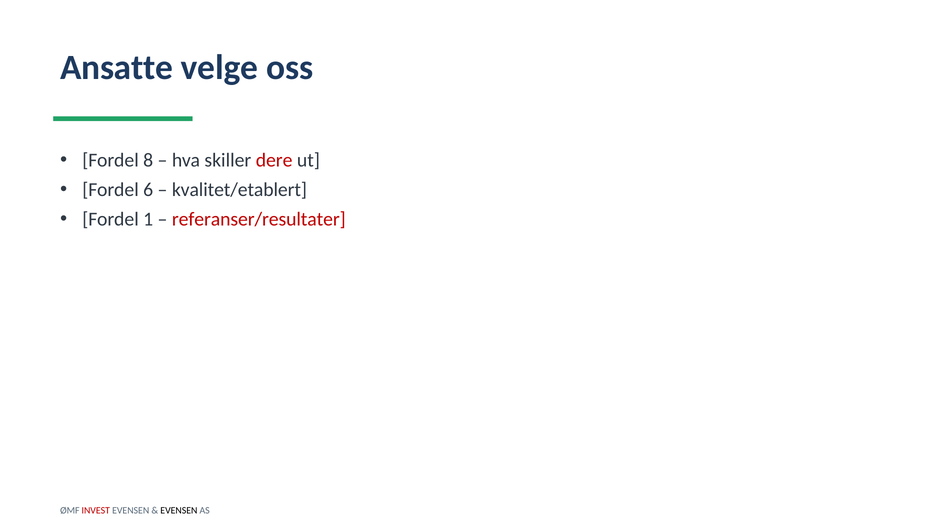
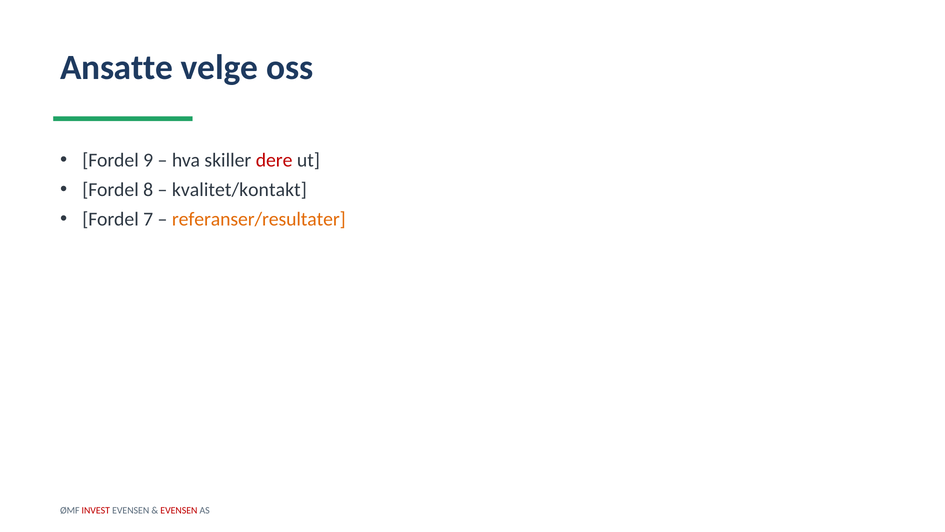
8: 8 -> 9 (148, 160)
6: 6 -> 8 (148, 190)
kvalitet/etablert: kvalitet/etablert -> kvalitet/kontakt (239, 190)
1: 1 -> 7 (148, 219)
referanser/resultater colour: red -> orange (259, 219)
EVENSEN colour: black -> red (179, 510)
